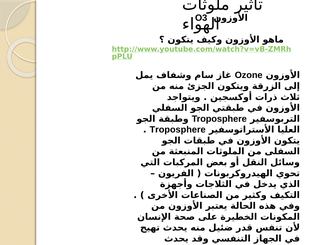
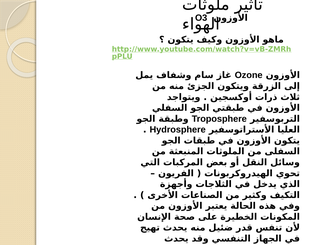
Troposphere: Troposphere -> Hydrosphere (178, 130)
